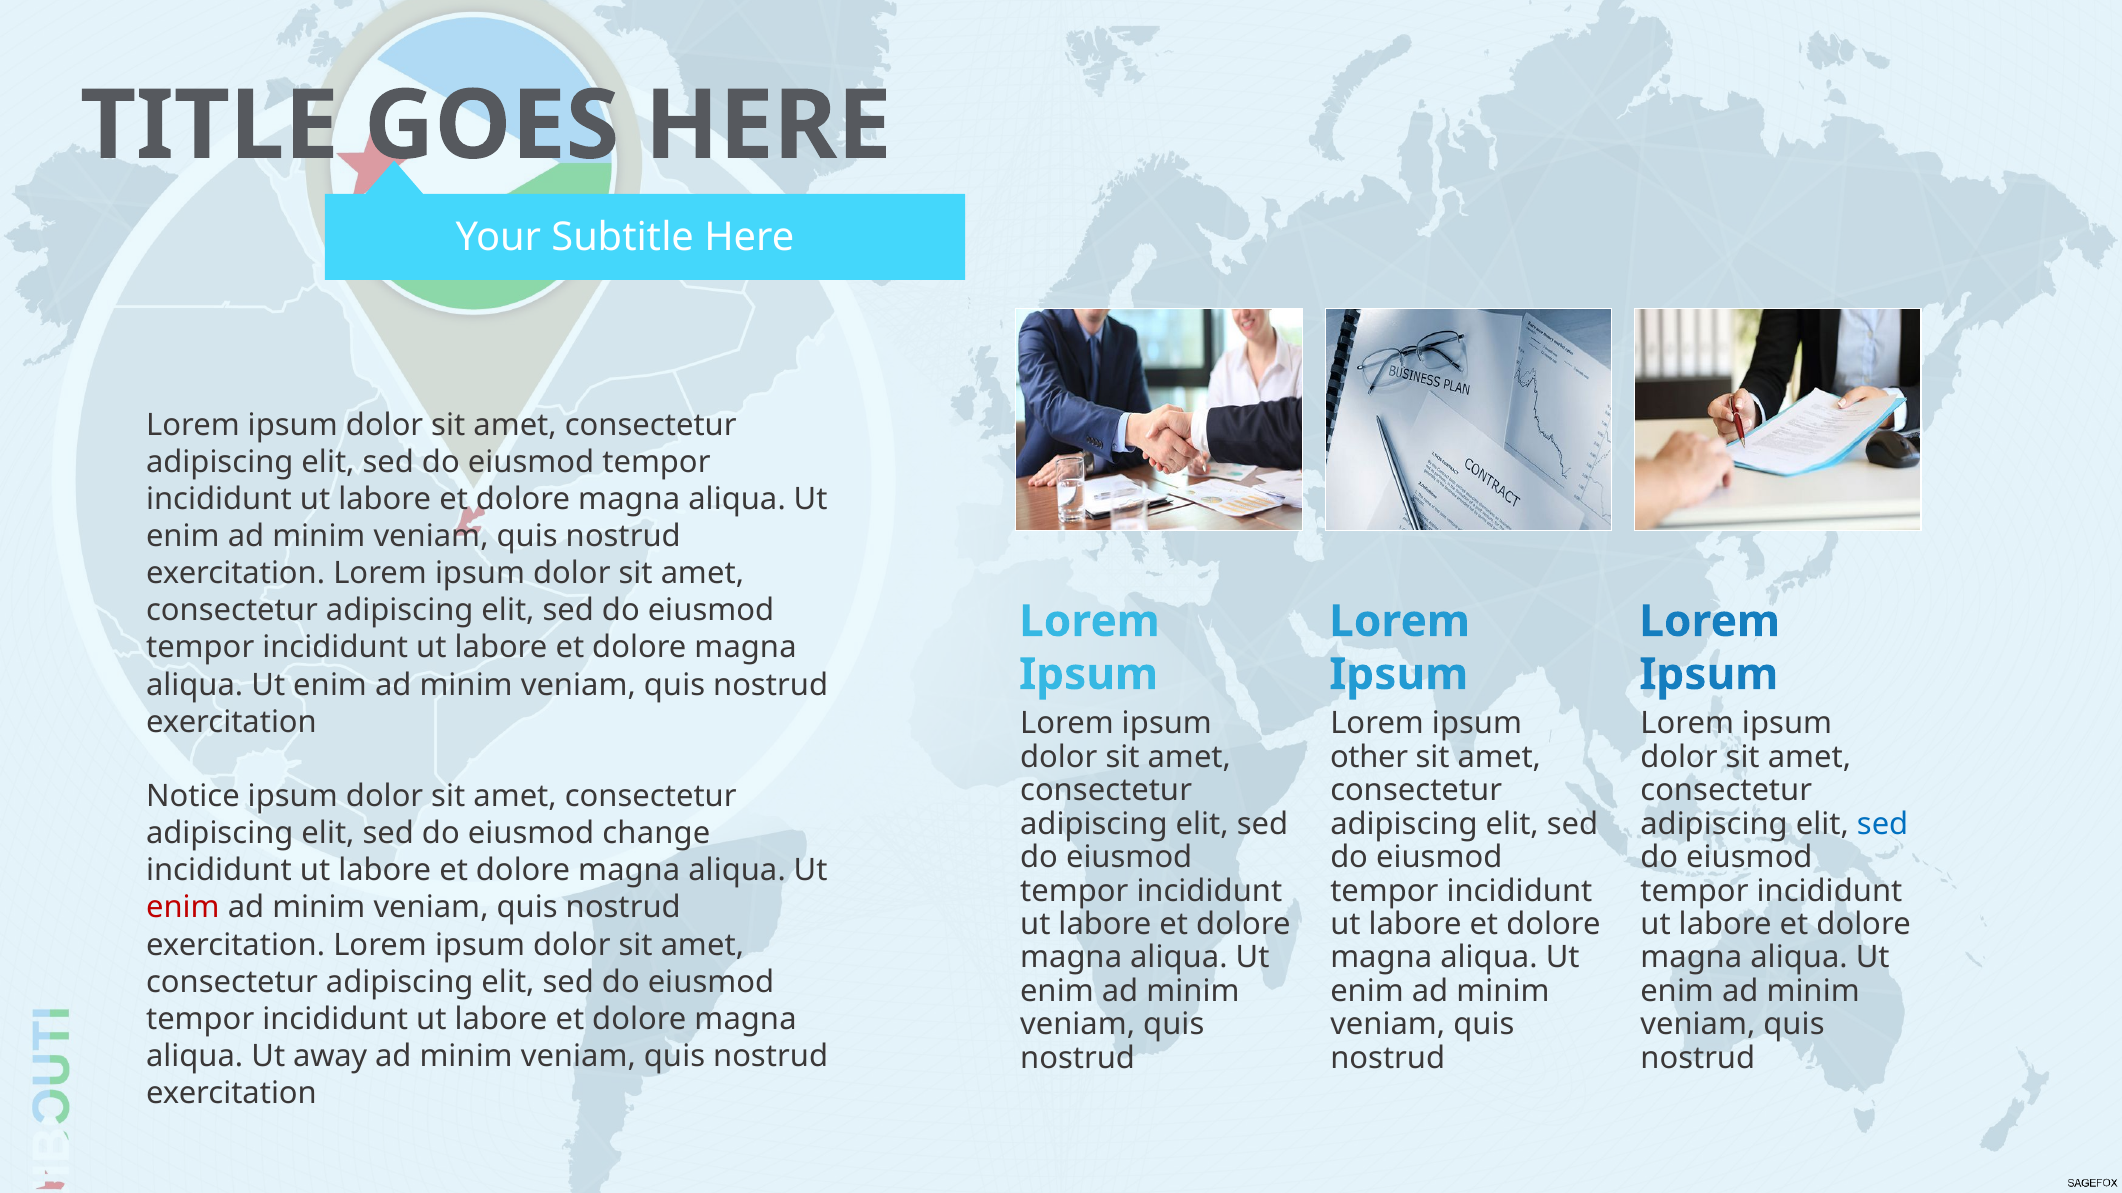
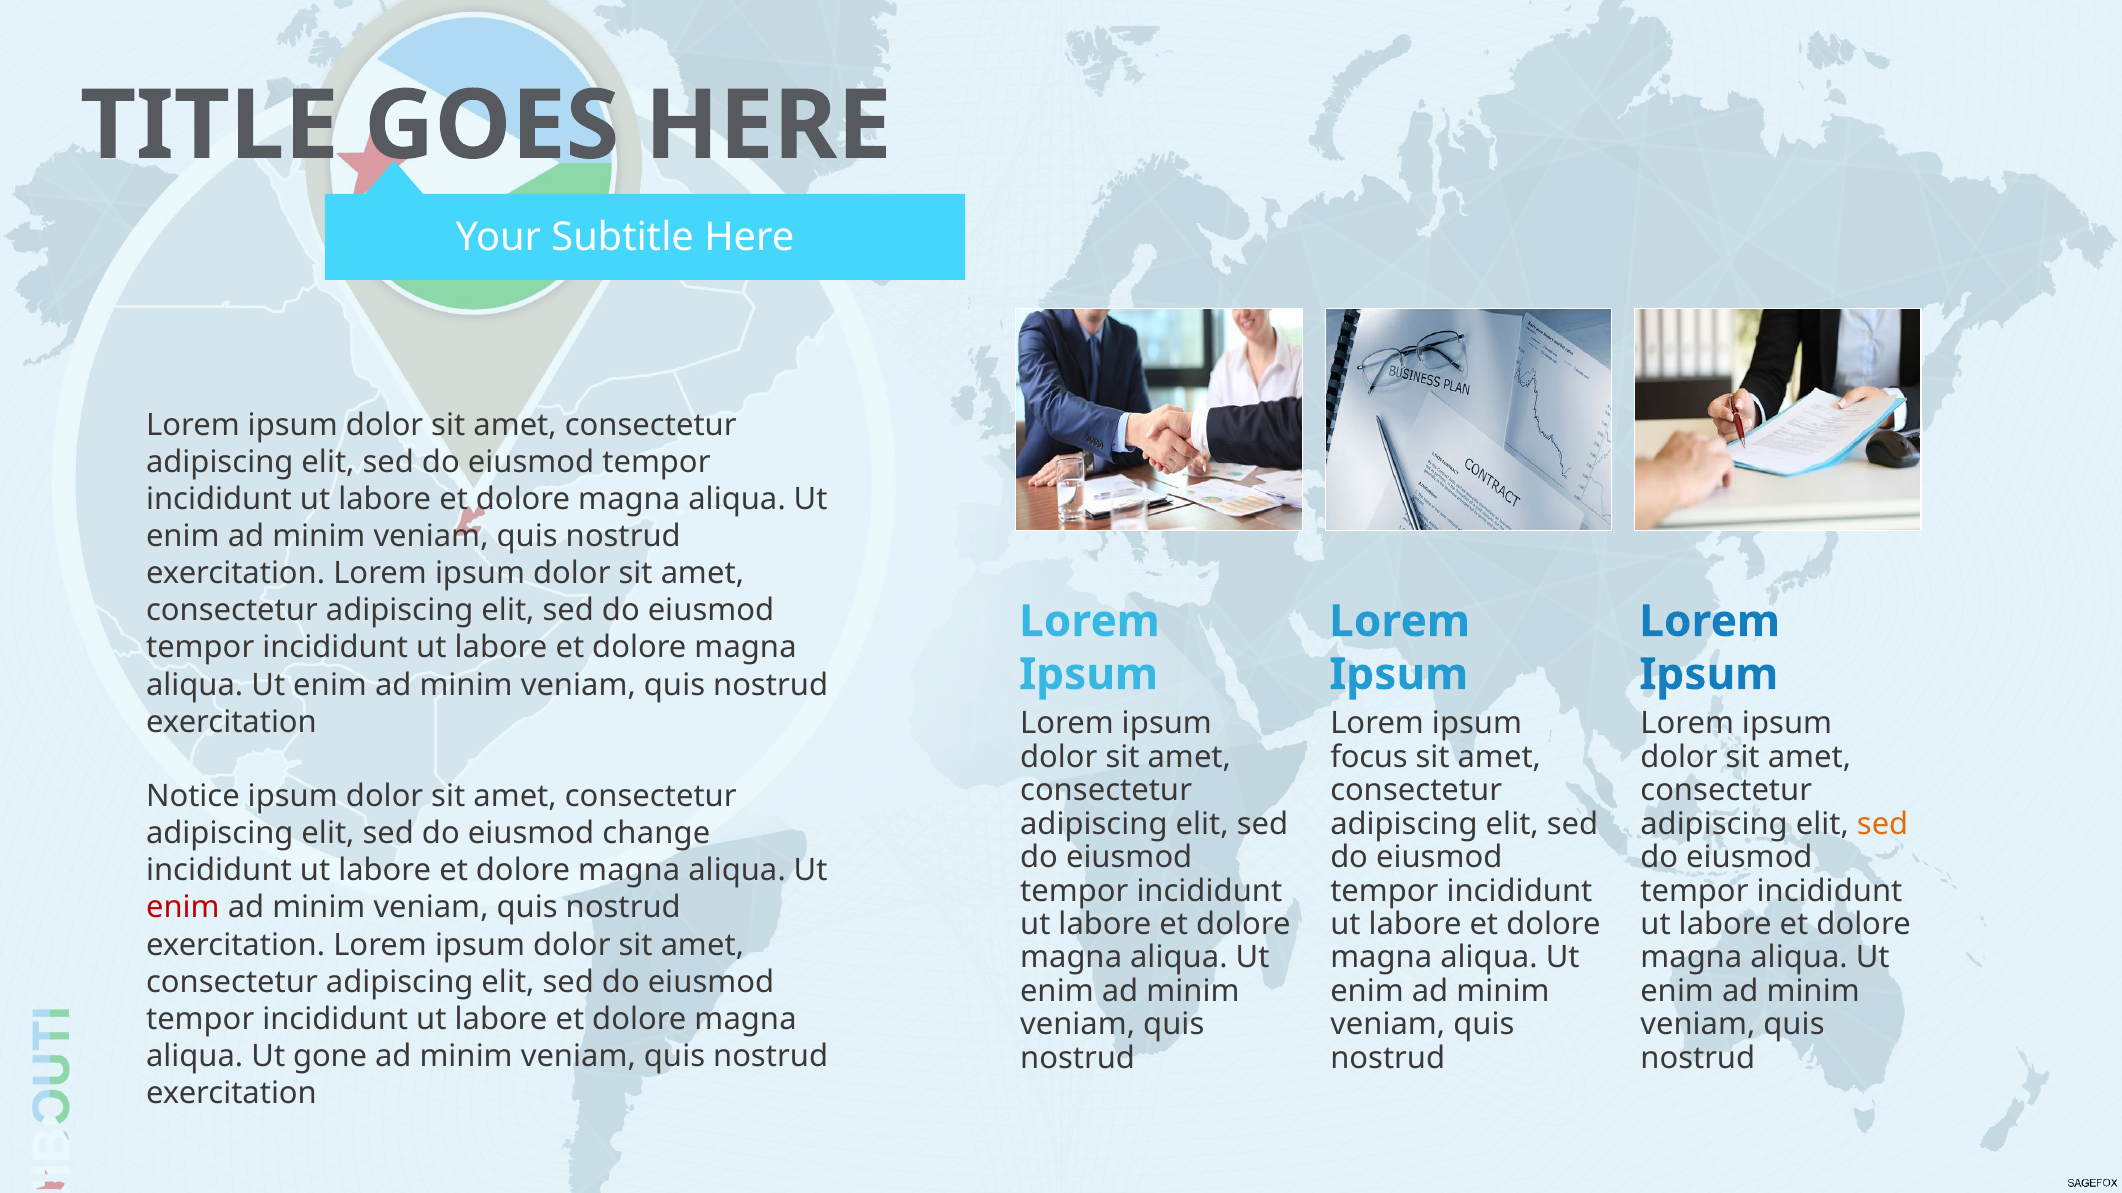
other: other -> focus (1369, 757)
sed colour: blue -> orange (1883, 824)
away: away -> gone (330, 1057)
